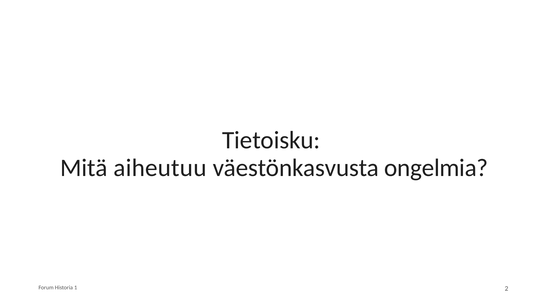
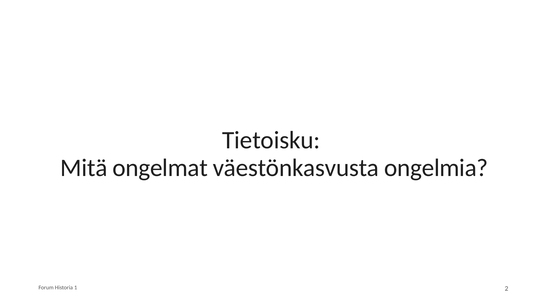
aiheutuu: aiheutuu -> ongelmat (160, 168)
